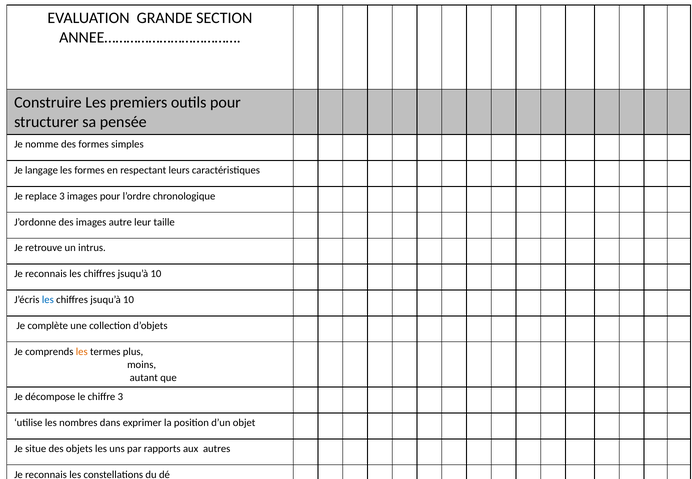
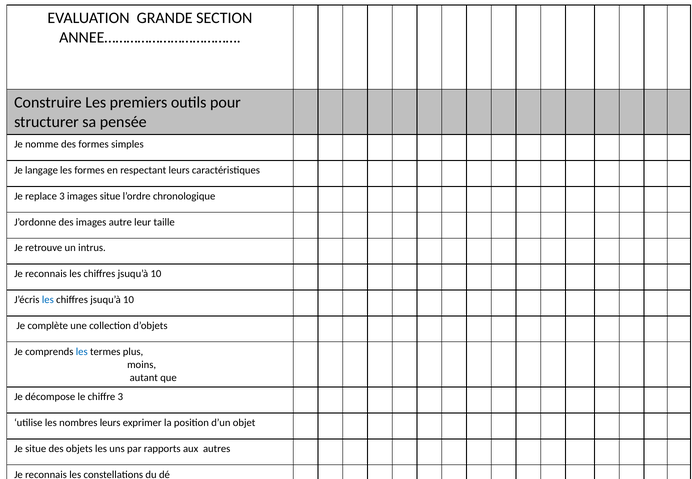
images pour: pour -> situe (110, 196)
les colour: orange -> blue (82, 352)
nombres dans: dans -> leurs (110, 423)
